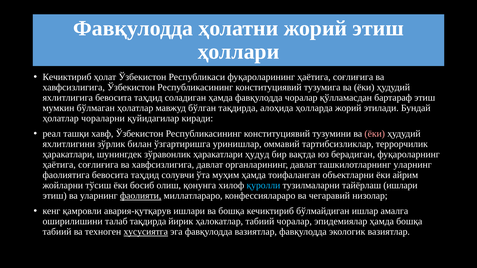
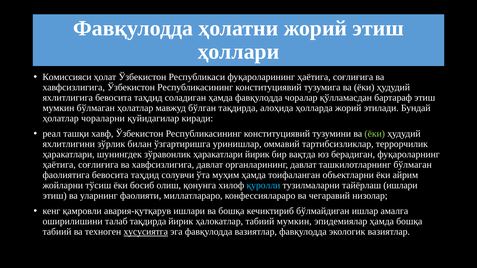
Кечиктириб: Кечиктириб -> Комиссияси (67, 77)
ёки colour: pink -> light green (375, 134)
ҳаракатлари ҳудуд: ҳудуд -> йирик (257, 155)
ташкилотларнинг уларнинг: уларнинг -> бўлмаган (413, 165)
фаолияти underline: present -> none (141, 196)
табиий чоралар: чоралар -> мумкин (294, 222)
